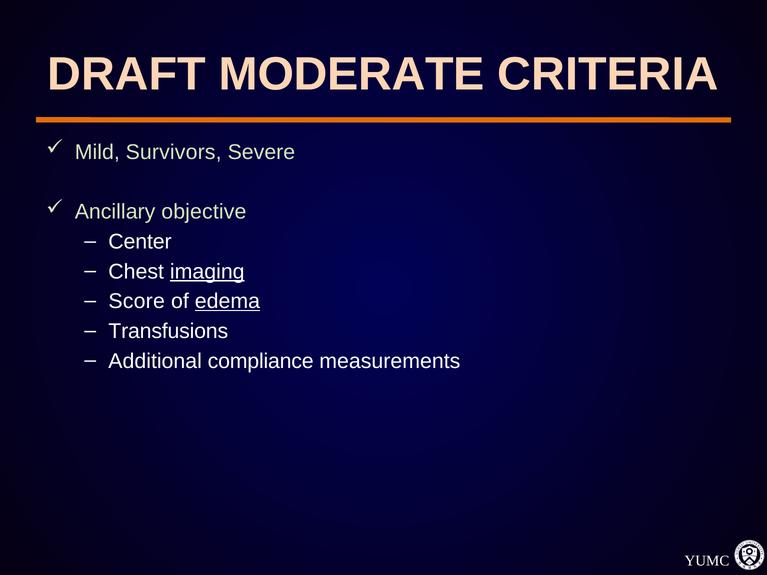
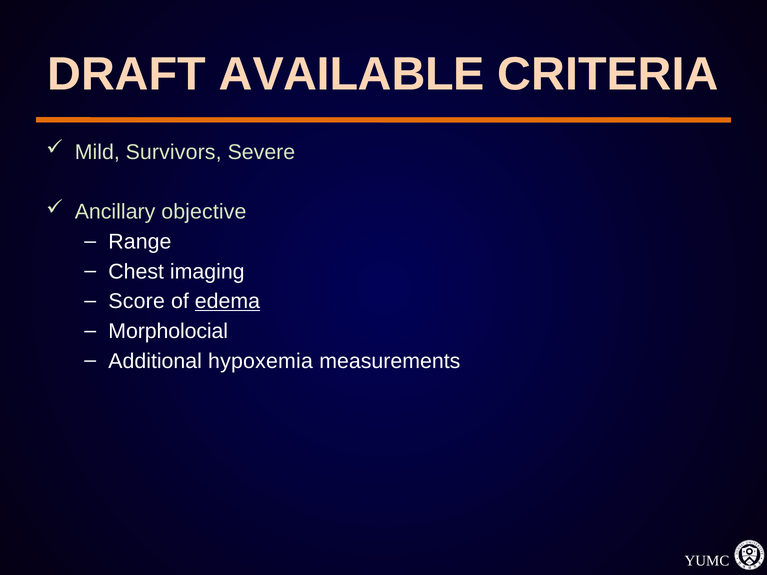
MODERATE: MODERATE -> AVAILABLE (352, 74)
Center: Center -> Range (140, 242)
imaging underline: present -> none (207, 272)
Transfusions: Transfusions -> Morpholocial (168, 331)
compliance: compliance -> hypoxemia (260, 361)
